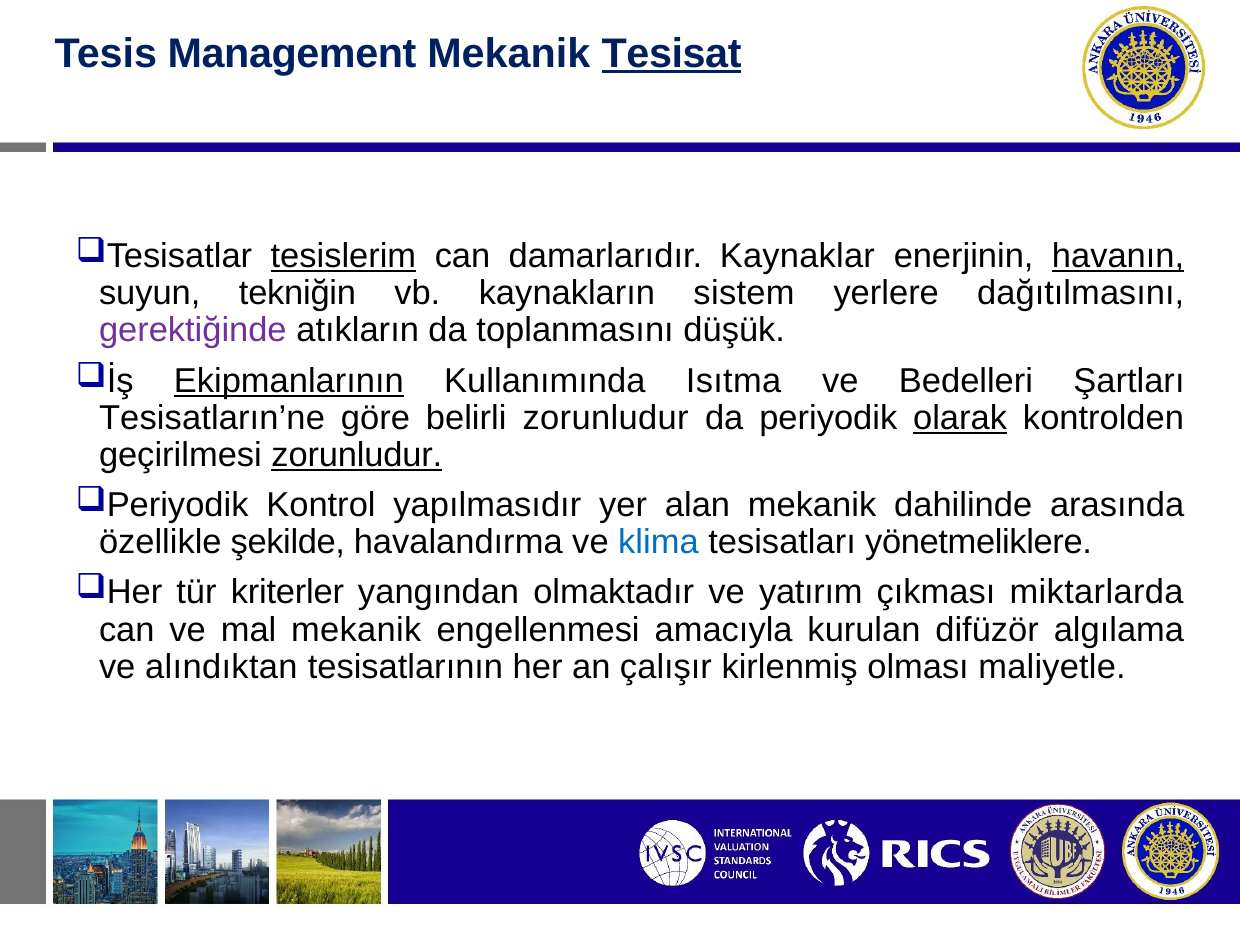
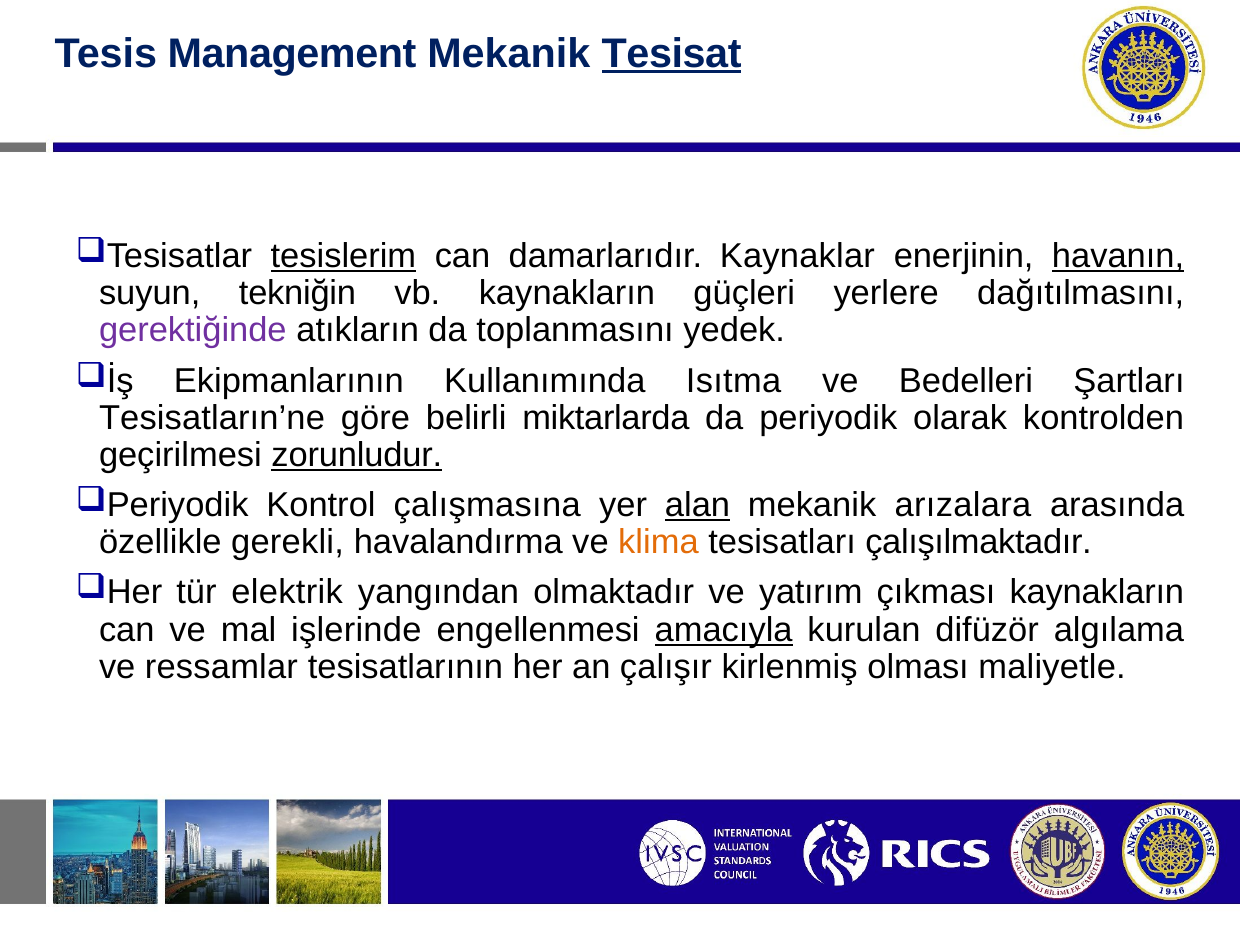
sistem: sistem -> güçleri (744, 293)
düşük: düşük -> yedek (734, 331)
Ekipmanlarının underline: present -> none (289, 381)
belirli zorunludur: zorunludur -> miktarlarda (606, 418)
olarak underline: present -> none (960, 418)
yapılmasıdır: yapılmasıdır -> çalışmasına (487, 505)
alan underline: none -> present (698, 505)
dahilinde: dahilinde -> arızalara (963, 505)
şekilde: şekilde -> gerekli (288, 542)
klima colour: blue -> orange (658, 542)
yönetmeliklere: yönetmeliklere -> çalışılmaktadır (979, 542)
kriterler: kriterler -> elektrik (287, 593)
çıkması miktarlarda: miktarlarda -> kaynakların (1097, 593)
mal mekanik: mekanik -> işlerinde (356, 630)
amacıyla underline: none -> present (724, 630)
alındıktan: alındıktan -> ressamlar (221, 667)
